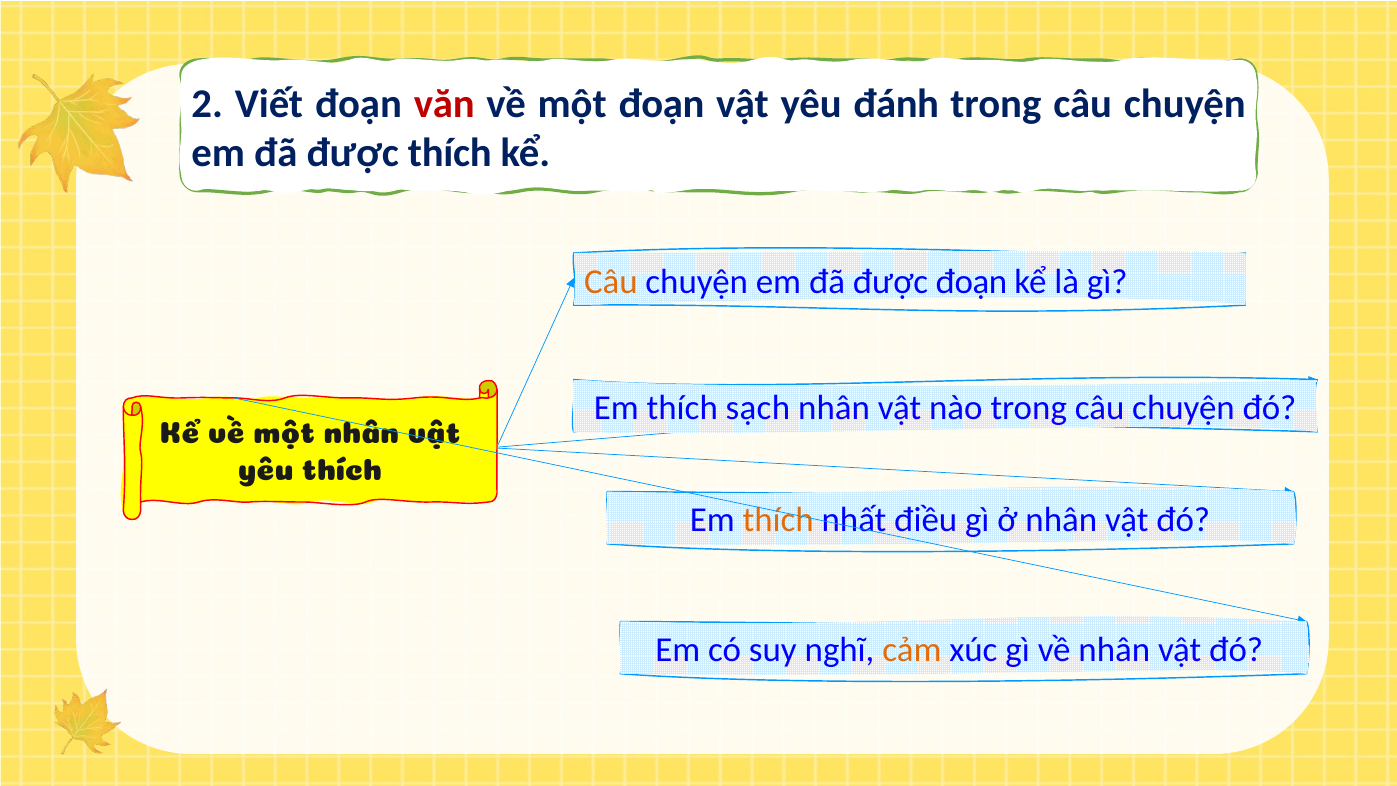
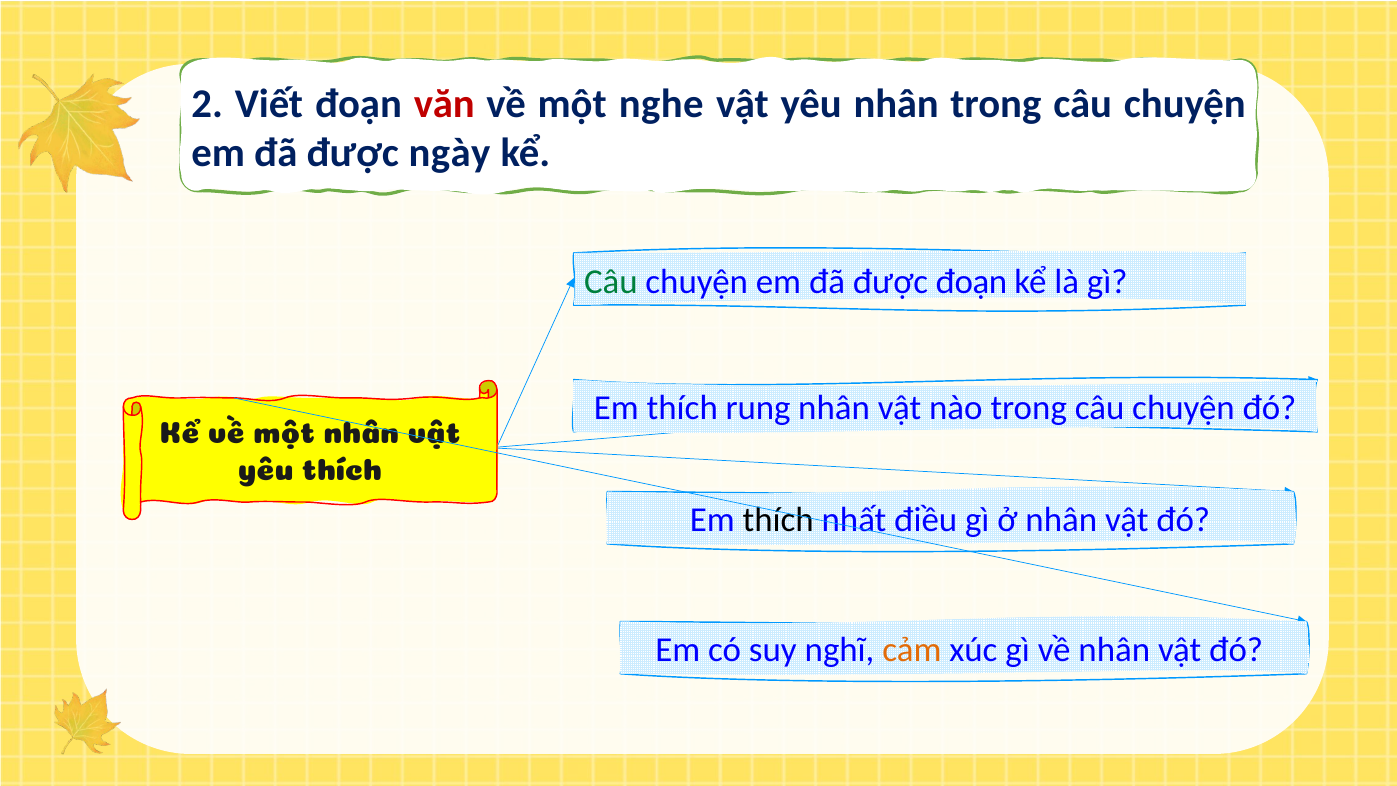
một đoạn: đoạn -> nghe (661, 104)
yêu đánh: đánh -> nhân (896, 104)
được thích: thích -> ngày (449, 153)
Câu colour: orange -> green (611, 281)
sạch: sạch -> rung (758, 408)
thích colour: orange -> black (778, 520)
